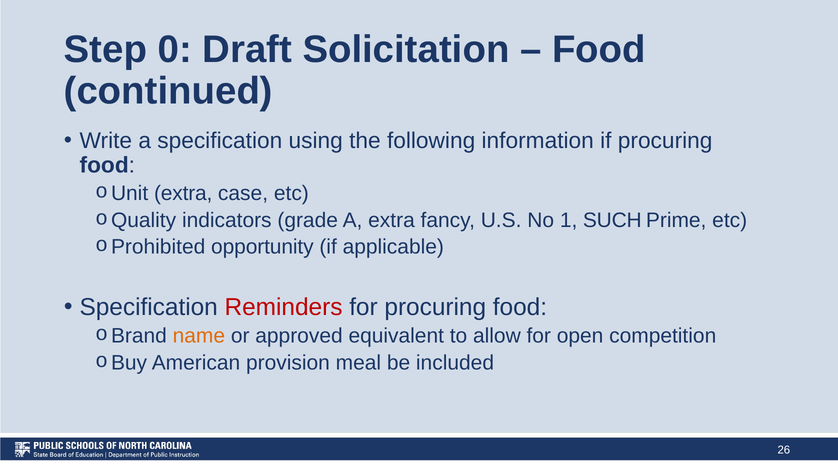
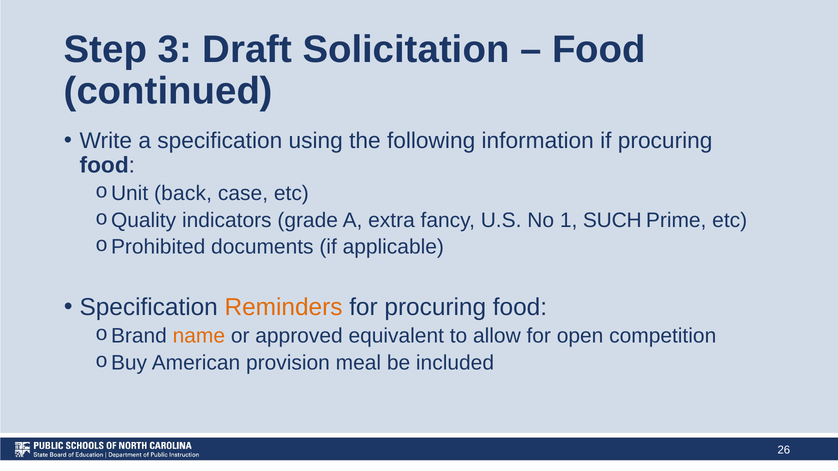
0: 0 -> 3 (175, 50)
extra: extra -> back (183, 193)
opportunity: opportunity -> documents (262, 247)
Reminders colour: red -> orange (284, 307)
